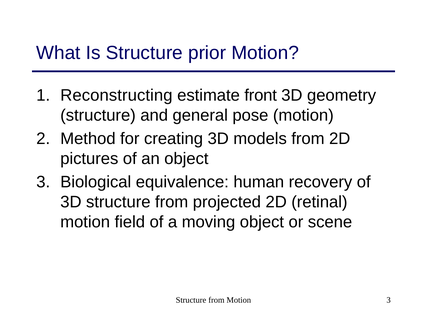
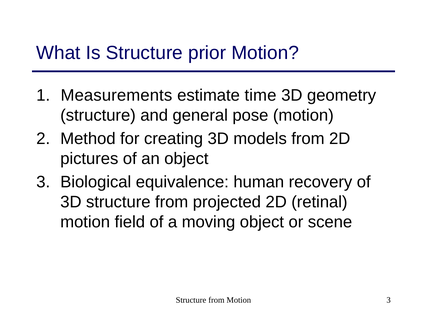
Reconstructing: Reconstructing -> Measurements (116, 95)
front: front -> time (260, 95)
